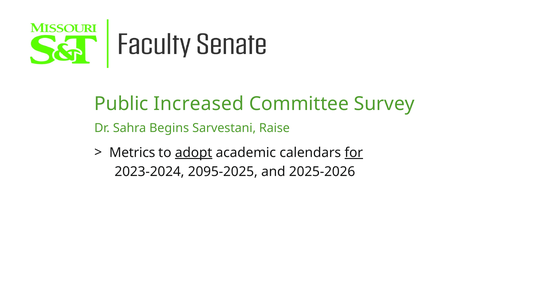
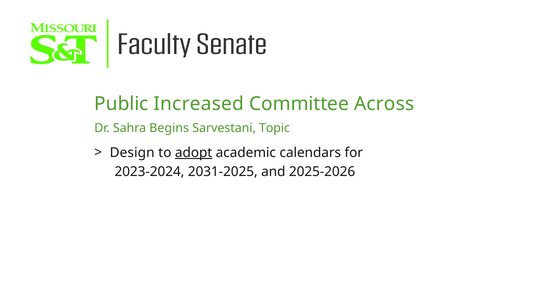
Survey: Survey -> Across (384, 103)
Raise: Raise -> Topic (274, 128)
Metrics: Metrics -> Design (132, 152)
for underline: present -> none (354, 152)
2095-2025: 2095-2025 -> 2031-2025 (223, 171)
